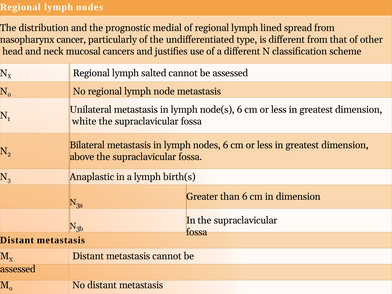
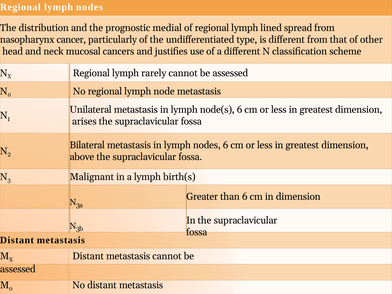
salted: salted -> rarely (154, 73)
white: white -> arises (84, 121)
Anaplastic: Anaplastic -> Malignant (92, 177)
